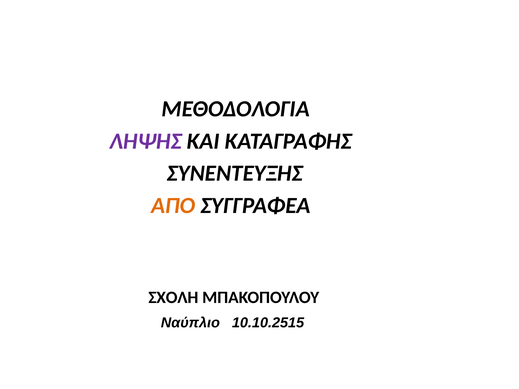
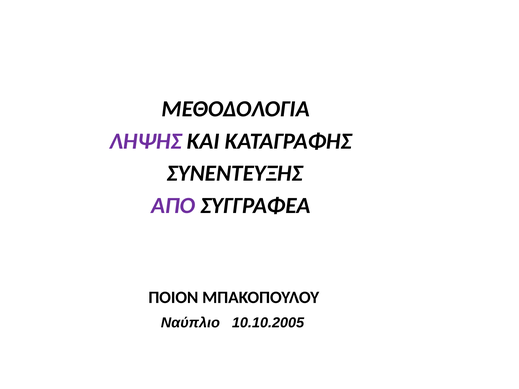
ΑΠΟ colour: orange -> purple (173, 206)
ΣΧΟΛΗ: ΣΧΟΛΗ -> ΠΟΙΟΝ (173, 298)
10.10.2515: 10.10.2515 -> 10.10.2005 (268, 323)
